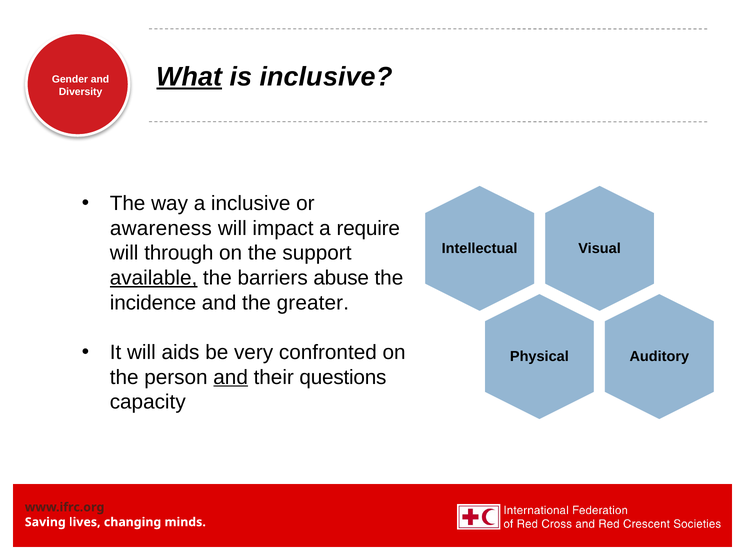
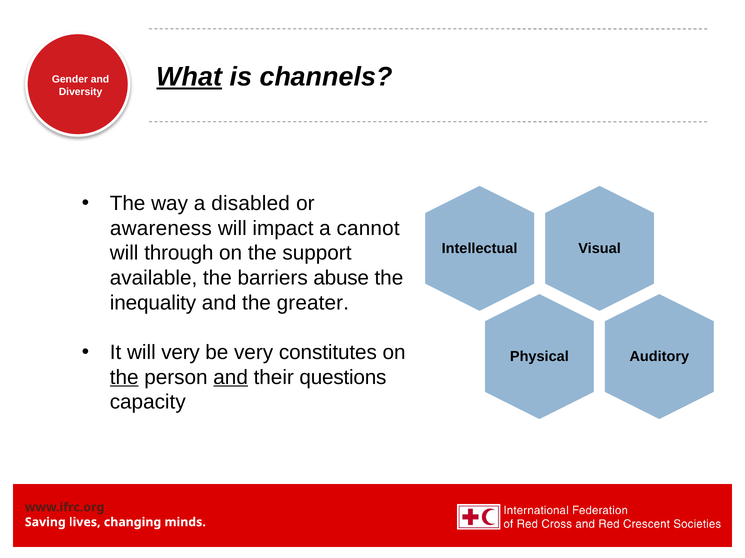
is inclusive: inclusive -> channels (326, 77)
a inclusive: inclusive -> disabled (251, 204)
require: require -> cannot (368, 229)
available underline: present -> none (154, 278)
incidence: incidence -> inequality (153, 303)
will aids: aids -> very (181, 353)
confronted: confronted -> constitutes (328, 353)
the underline: none -> present (124, 378)
